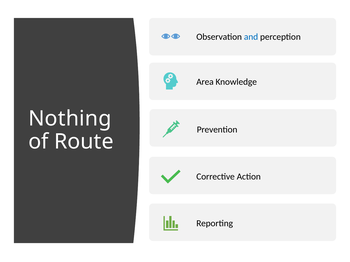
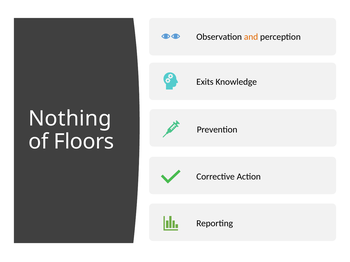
and colour: blue -> orange (251, 37)
Area: Area -> Exits (205, 82)
Route: Route -> Floors (84, 142)
